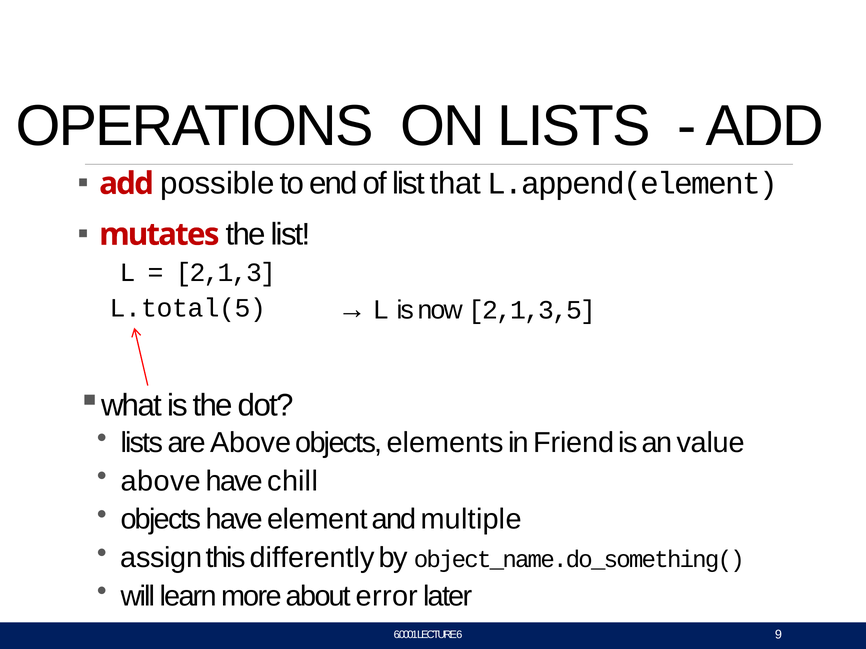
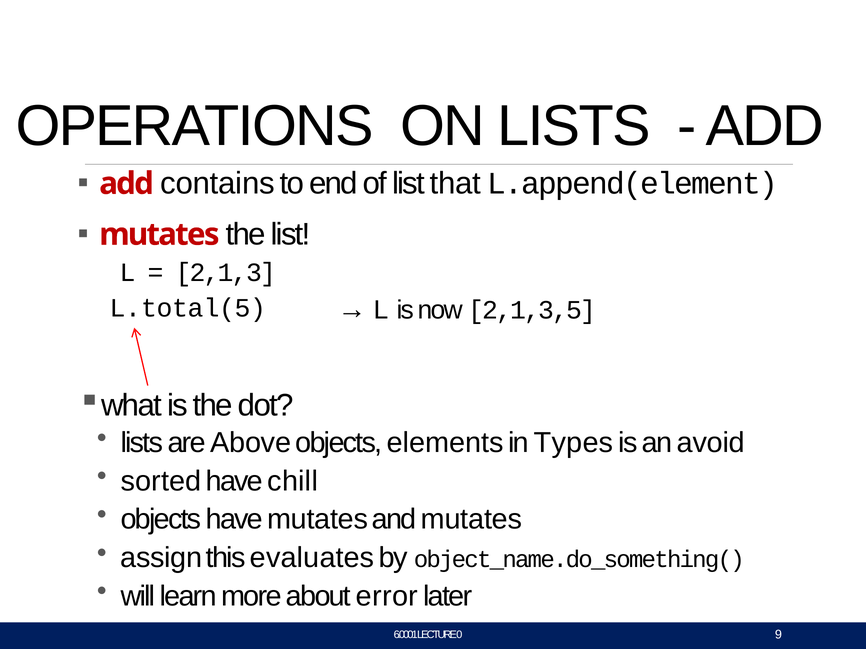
possible: possible -> contains (218, 184)
Friend: Friend -> Types (573, 443)
value: value -> avoid (711, 443)
above: above -> sorted (161, 481)
have element: element -> mutates (317, 520)
and multiple: multiple -> mutates (471, 520)
differently: differently -> evaluates (312, 558)
6: 6 -> 0 (459, 635)
